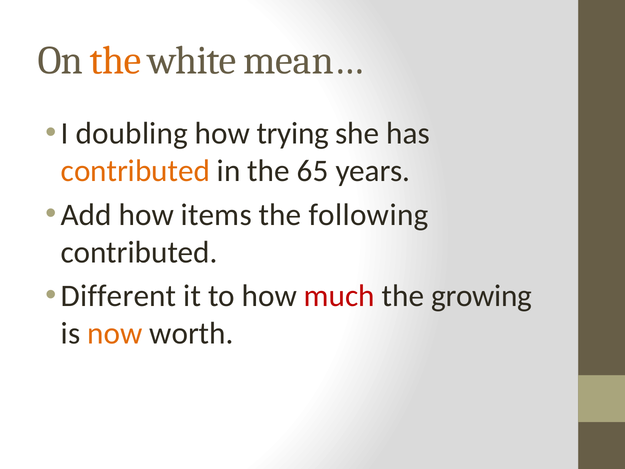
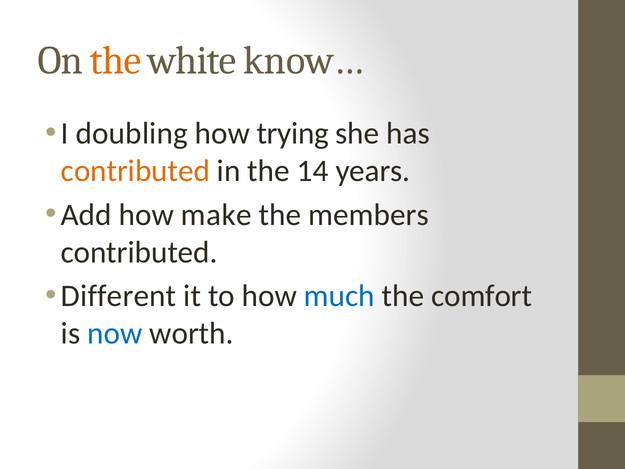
mean…: mean… -> know… (303, 61)
65: 65 -> 14 (313, 171)
items: items -> make (216, 215)
following: following -> members (369, 215)
much colour: red -> blue (339, 296)
growing: growing -> comfort (482, 296)
now colour: orange -> blue (115, 333)
